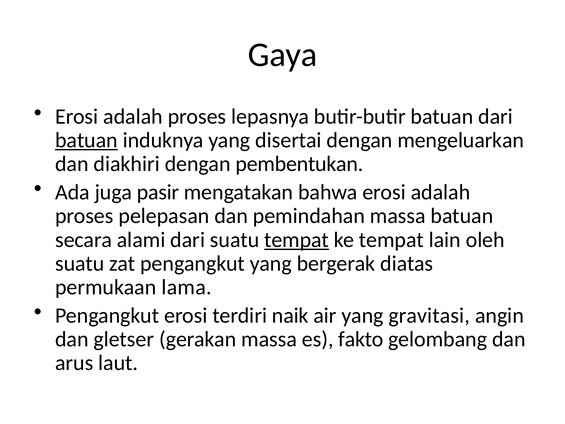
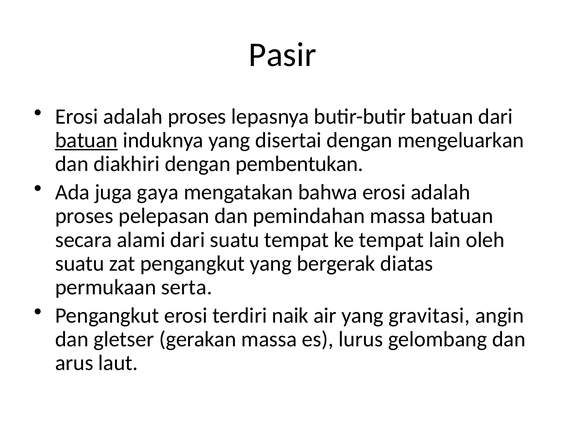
Gaya: Gaya -> Pasir (282, 55)
pasir: pasir -> gaya (158, 192)
tempat underline: present -> none (297, 240)
lama: lama -> serta (187, 287)
fakto: fakto -> lurus (361, 339)
